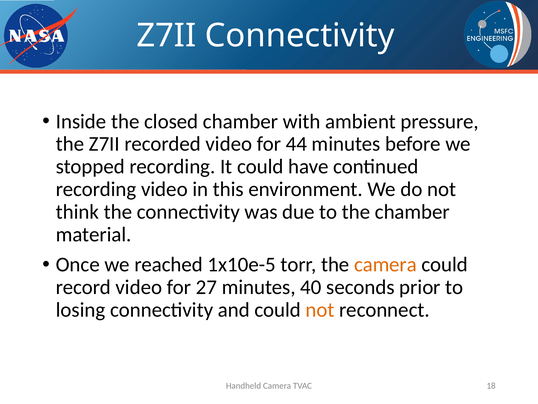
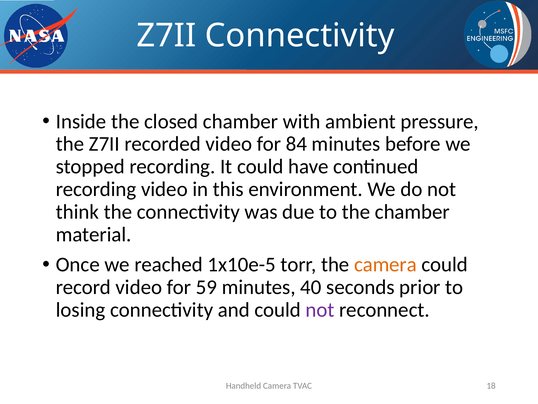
44: 44 -> 84 (296, 144)
27: 27 -> 59 (206, 287)
not colour: orange -> purple (320, 310)
